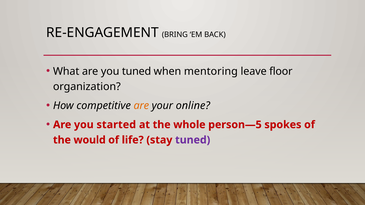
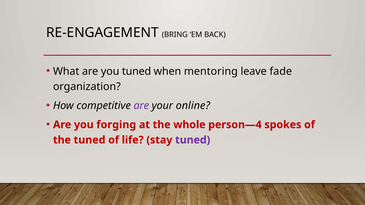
floor: floor -> fade (281, 71)
are colour: orange -> purple (141, 106)
started: started -> forging (116, 125)
person—5: person—5 -> person—4 (235, 125)
the would: would -> tuned (90, 140)
